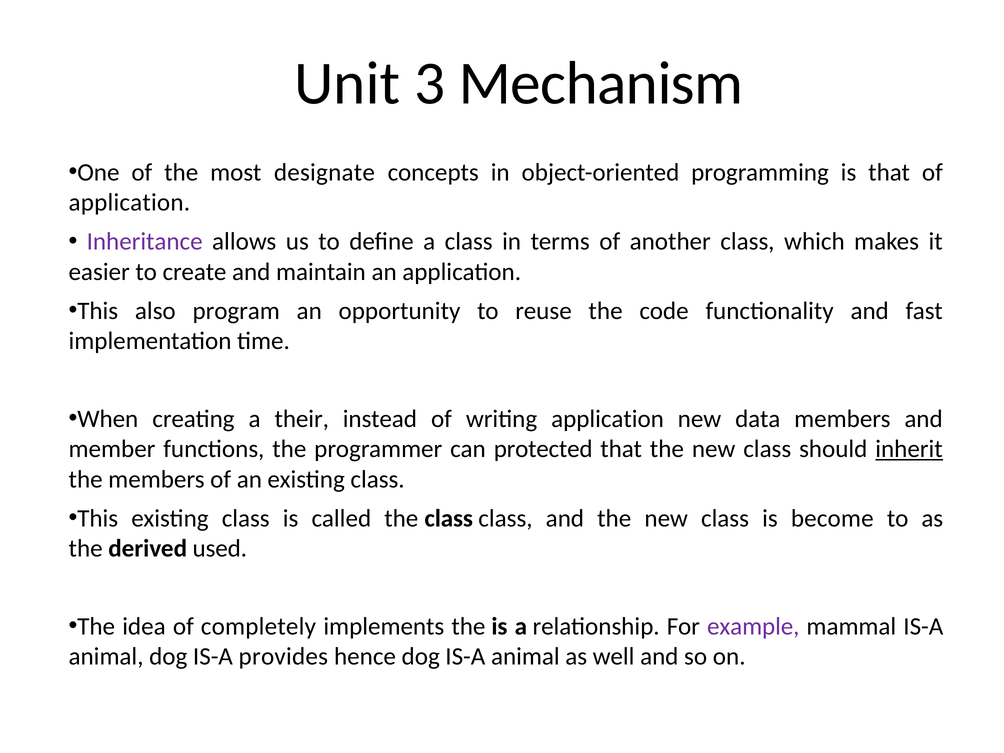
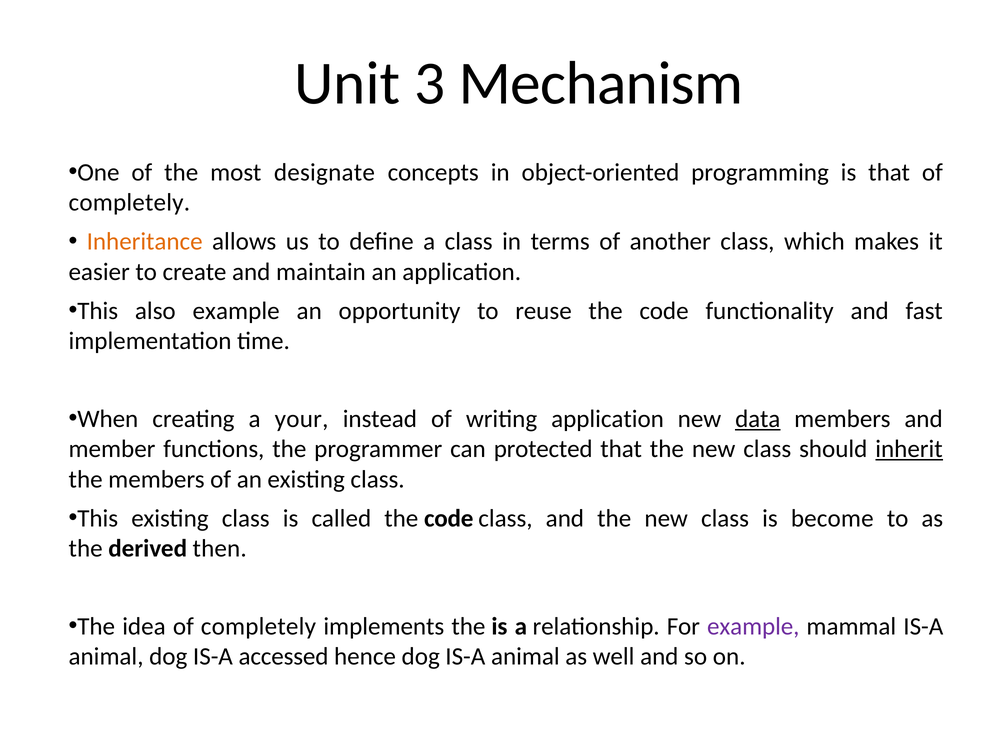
application: application -> completely (129, 203)
Inheritance colour: purple -> orange (145, 242)
also program: program -> example (236, 311)
their: their -> your (302, 419)
data underline: none -> present (758, 419)
called the class: class -> code (449, 518)
used: used -> then (220, 548)
provides: provides -> accessed (284, 657)
